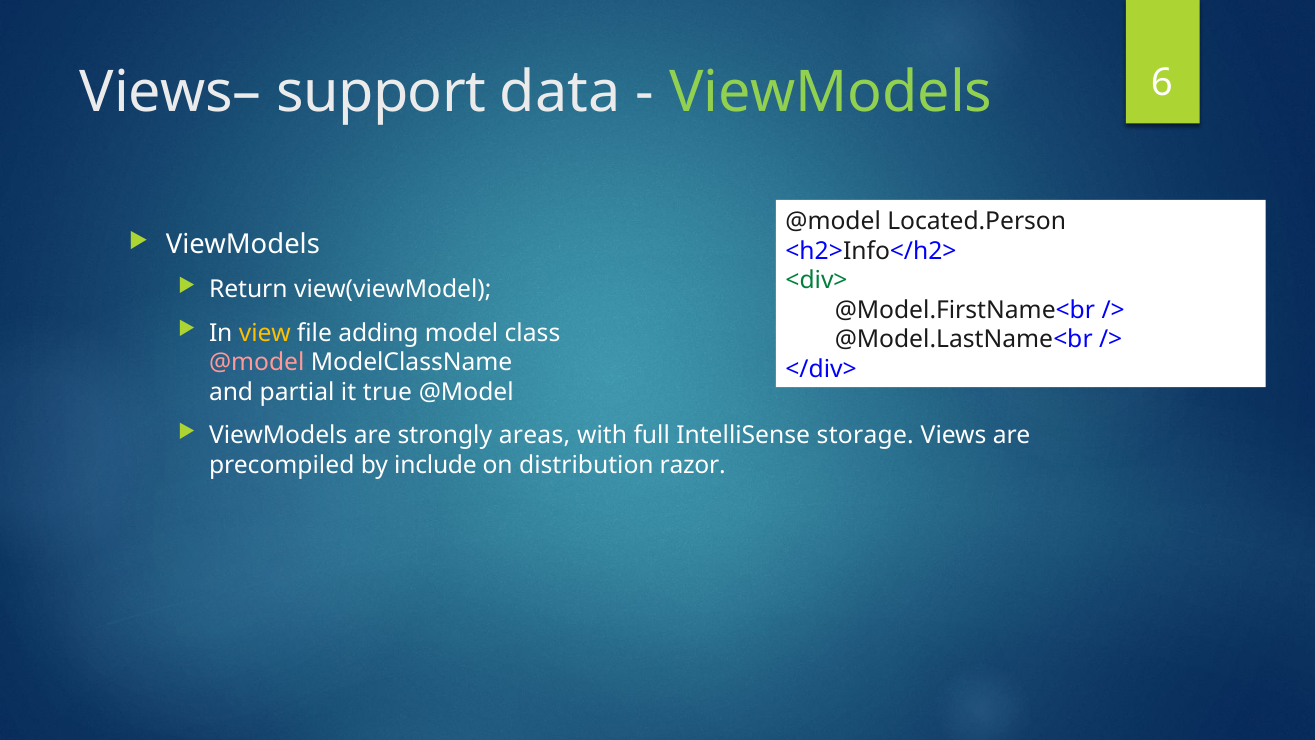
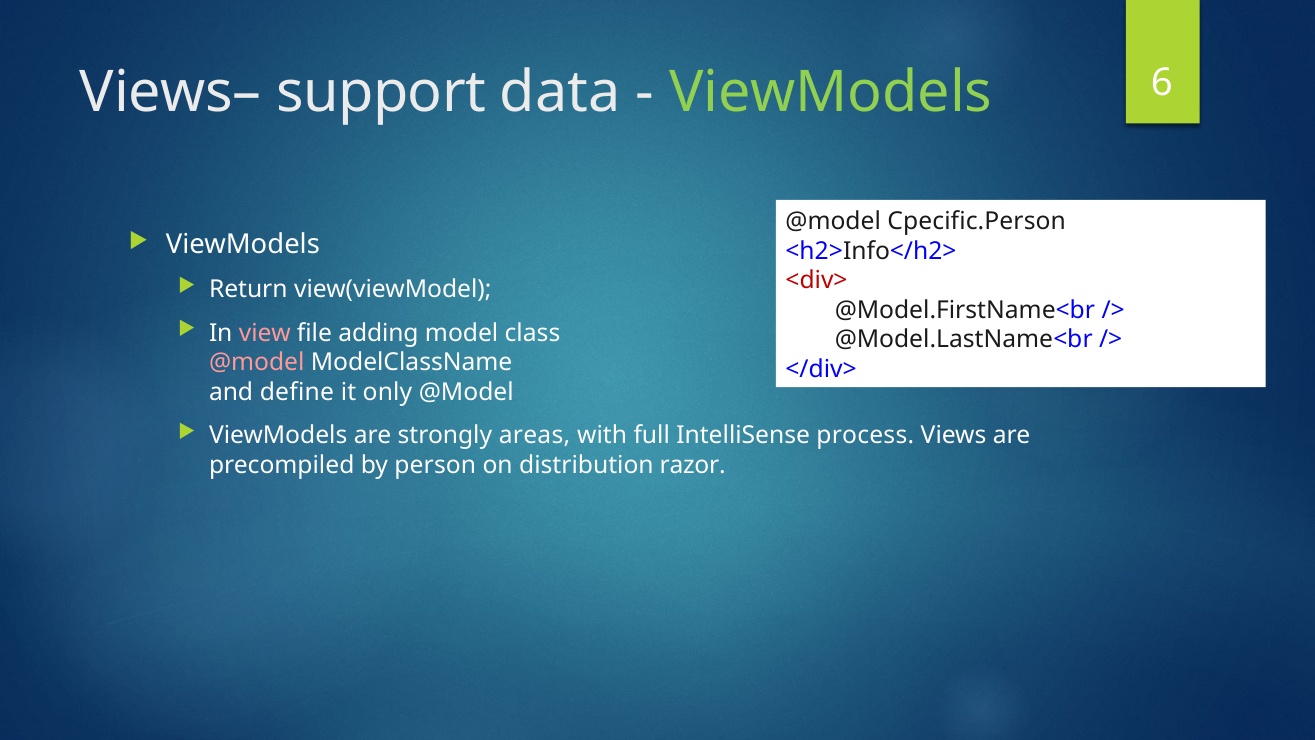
Located.Person: Located.Person -> Cpecific.Person (977, 221)
<div> colour: green -> red (817, 280)
view colour: yellow -> pink (265, 333)
partial: partial -> define (297, 392)
true: true -> only (387, 392)
storage: storage -> process (865, 435)
include: include -> person (435, 465)
